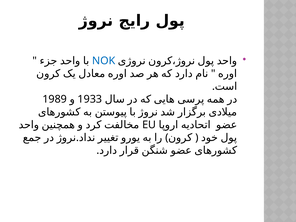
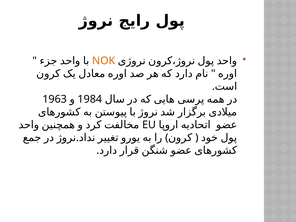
NOK colour: blue -> orange (104, 61)
1989: 1989 -> 1963 (55, 99)
1933: 1933 -> 1984 (90, 99)
